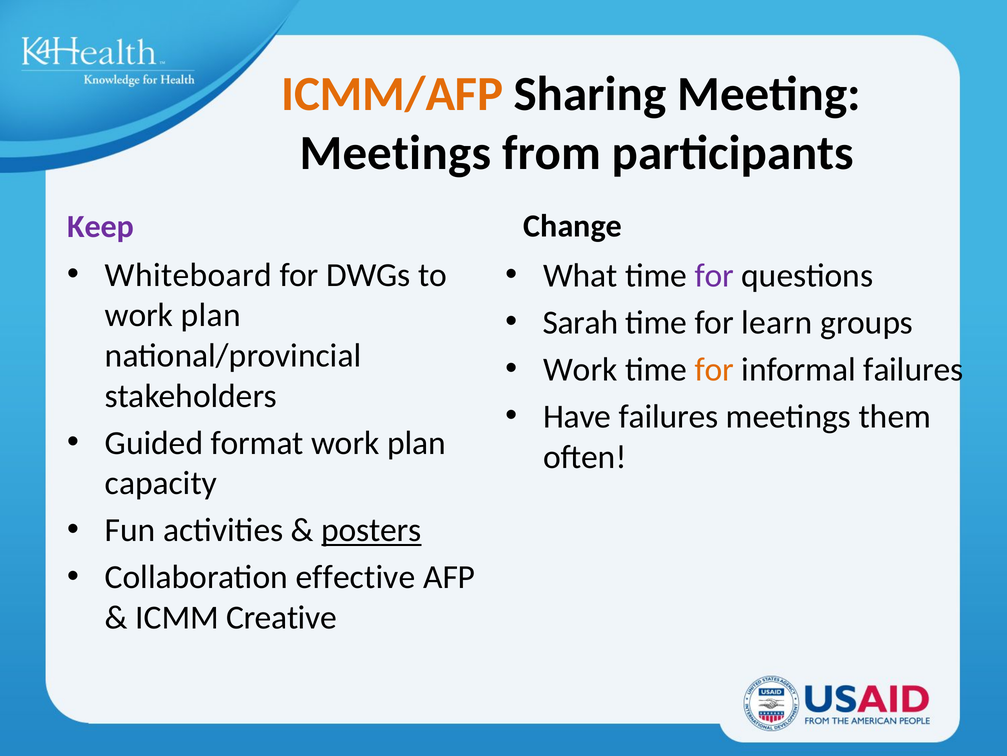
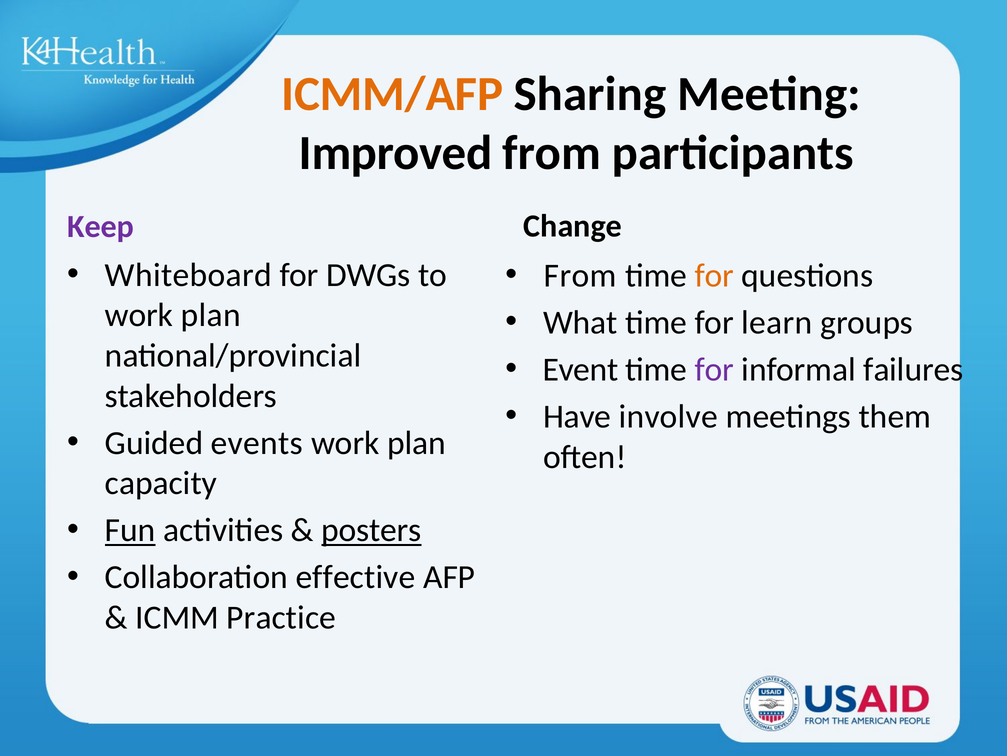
Meetings: Meetings -> Improved (396, 153)
What: What -> From (580, 275)
for colour: purple -> orange (714, 275)
Sarah: Sarah -> What (580, 322)
Work: Work -> Event (580, 369)
for colour: orange -> purple (714, 369)
Have failures: failures -> involve (668, 416)
format: format -> events (257, 443)
Fun underline: none -> present (130, 530)
Creative: Creative -> Practice (281, 617)
